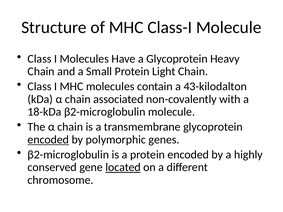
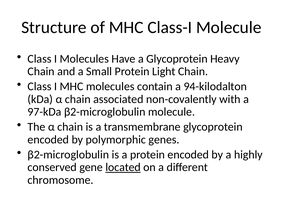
43-kilodalton: 43-kilodalton -> 94-kilodalton (215, 87)
18-kDa: 18-kDa -> 97-kDa (44, 112)
encoded underline: present -> none (48, 140)
